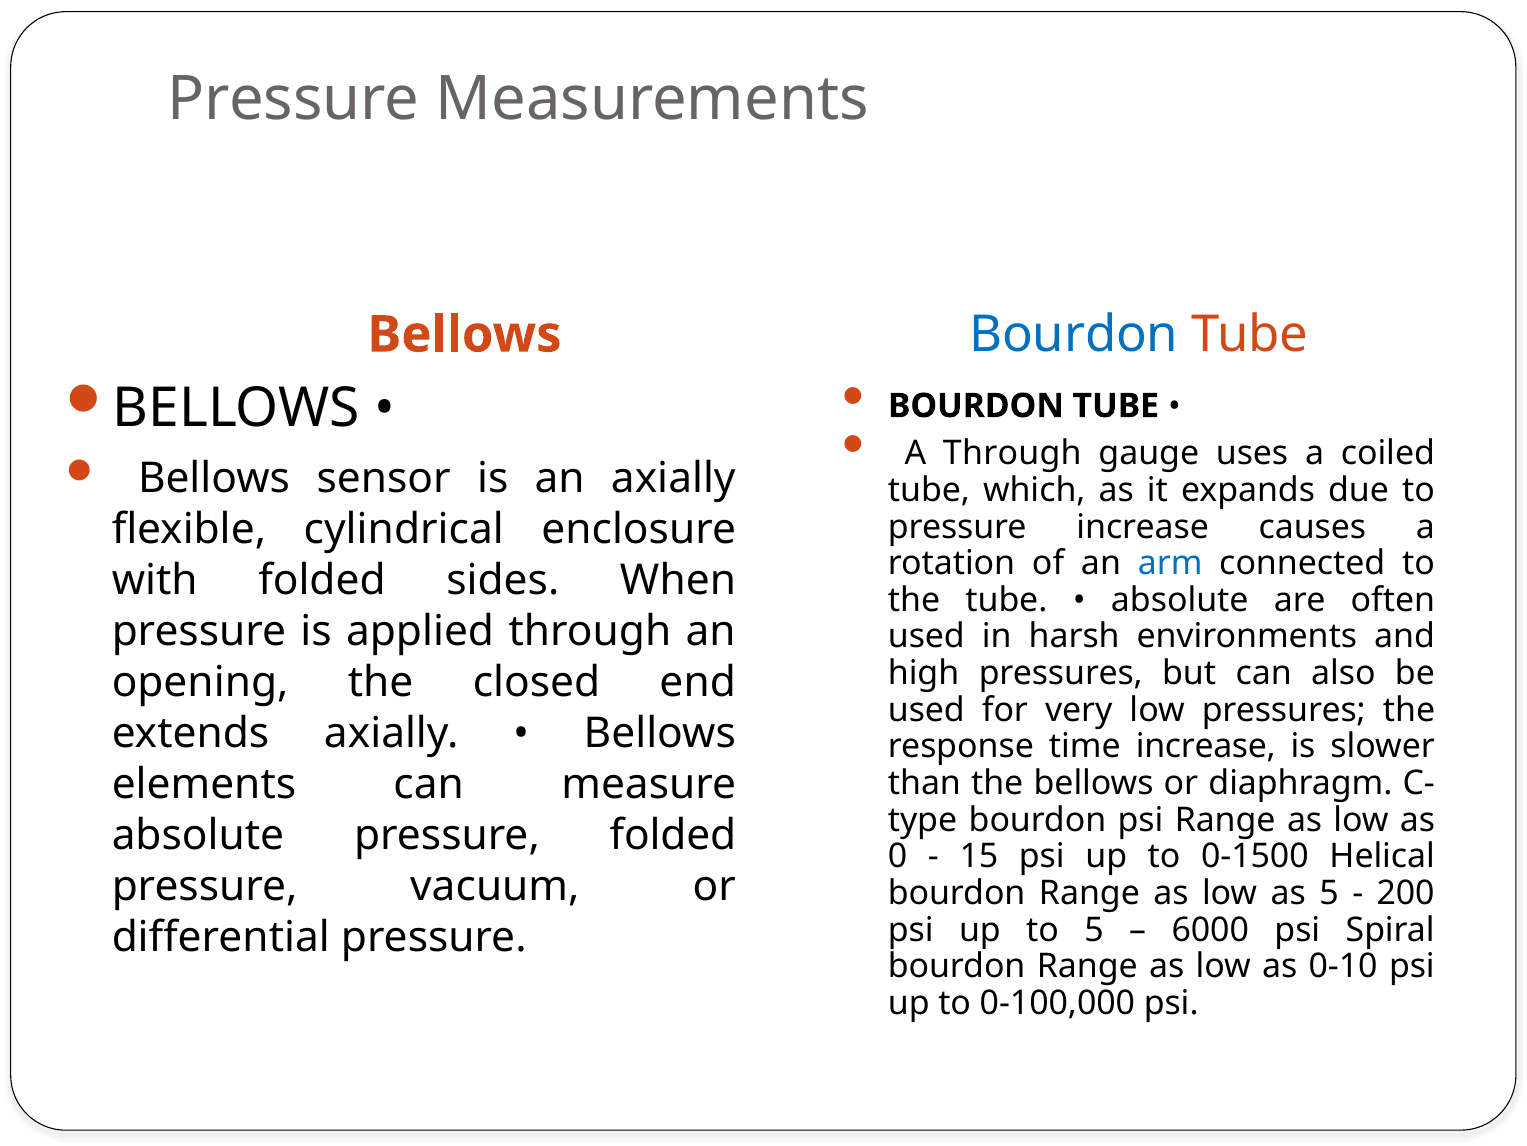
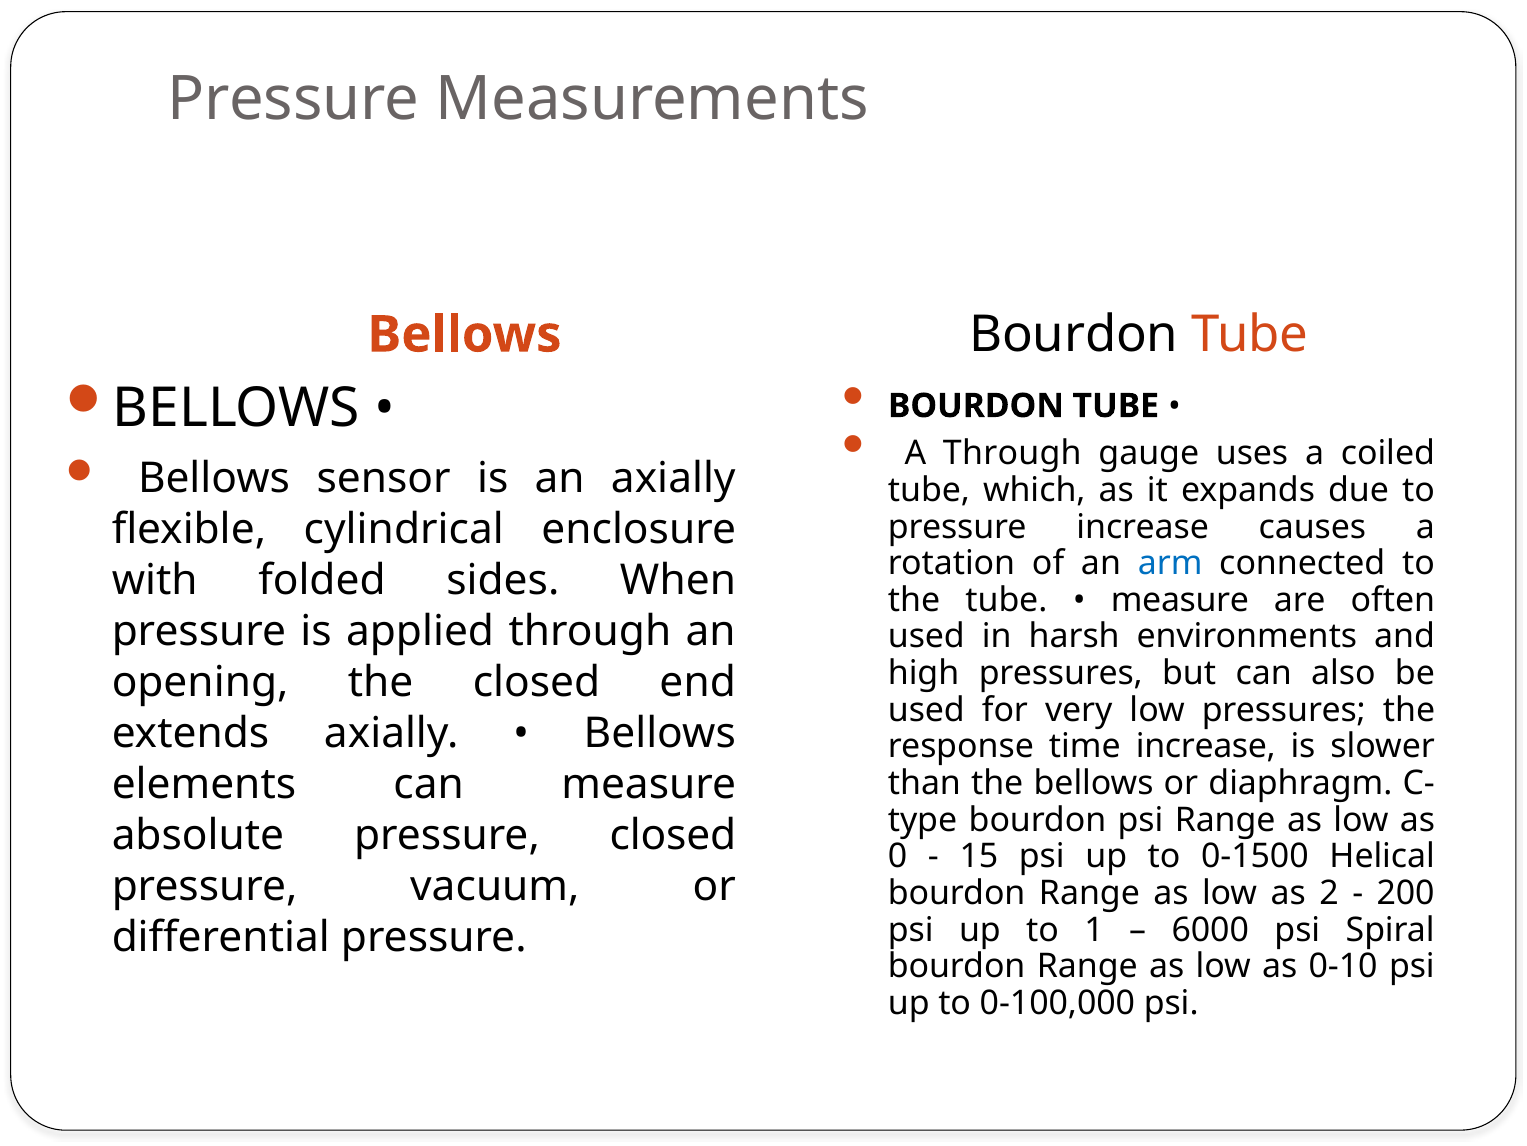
Bourdon colour: blue -> black (1074, 335)
absolute: absolute -> measure (1180, 600)
pressure folded: folded -> closed (673, 835)
as 5: 5 -> 2 (1329, 893)
to 5: 5 -> 1 (1094, 929)
